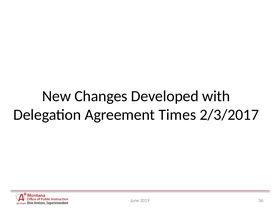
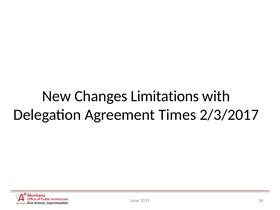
Developed: Developed -> Limitations (165, 96)
